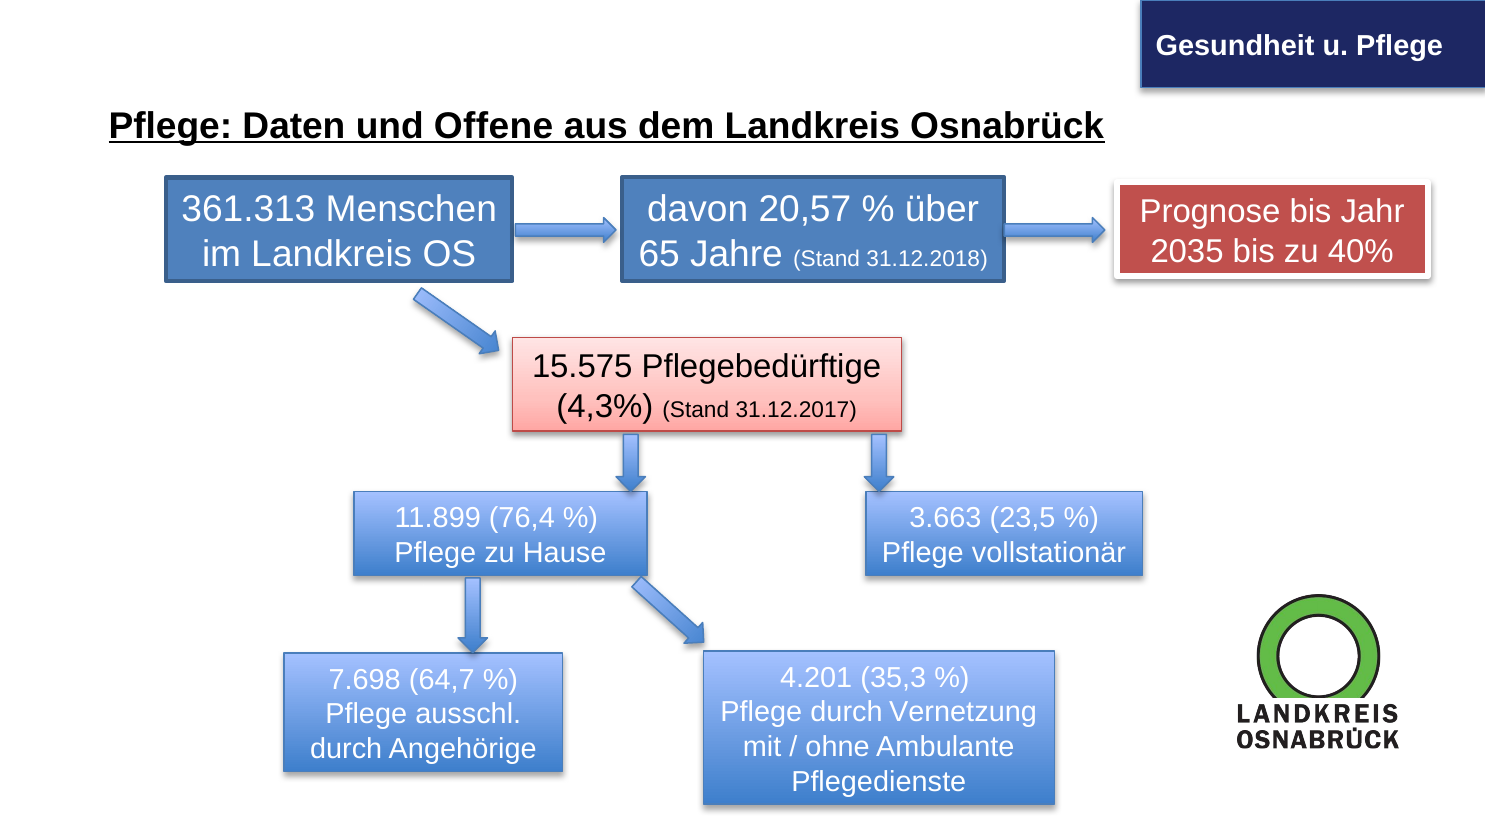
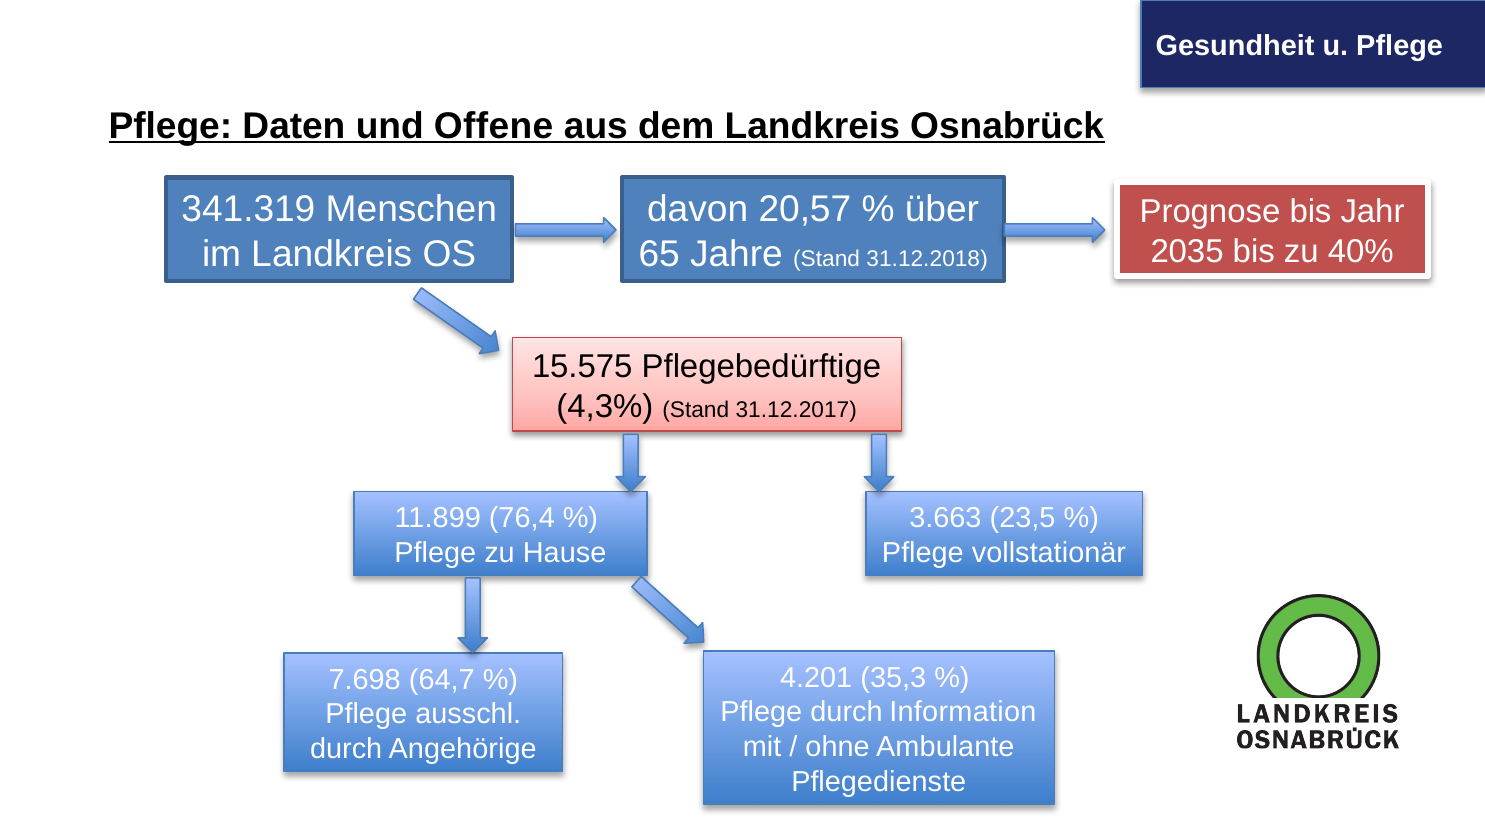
361.313: 361.313 -> 341.319 (248, 210)
Vernetzung: Vernetzung -> Information (963, 713)
